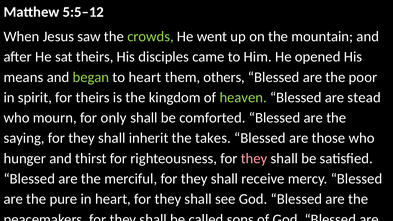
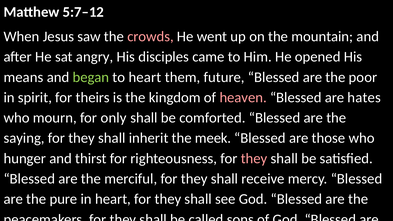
5:5–12: 5:5–12 -> 5:7–12 (83, 12)
crowds colour: light green -> pink (151, 37)
sat theirs: theirs -> angry (95, 57)
others: others -> future (224, 77)
heaven colour: light green -> pink (243, 98)
stead: stead -> hates (364, 98)
takes: takes -> meek (213, 138)
